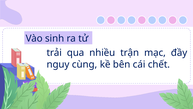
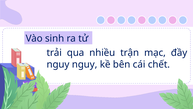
nguy cùng: cùng -> nguy (85, 64)
